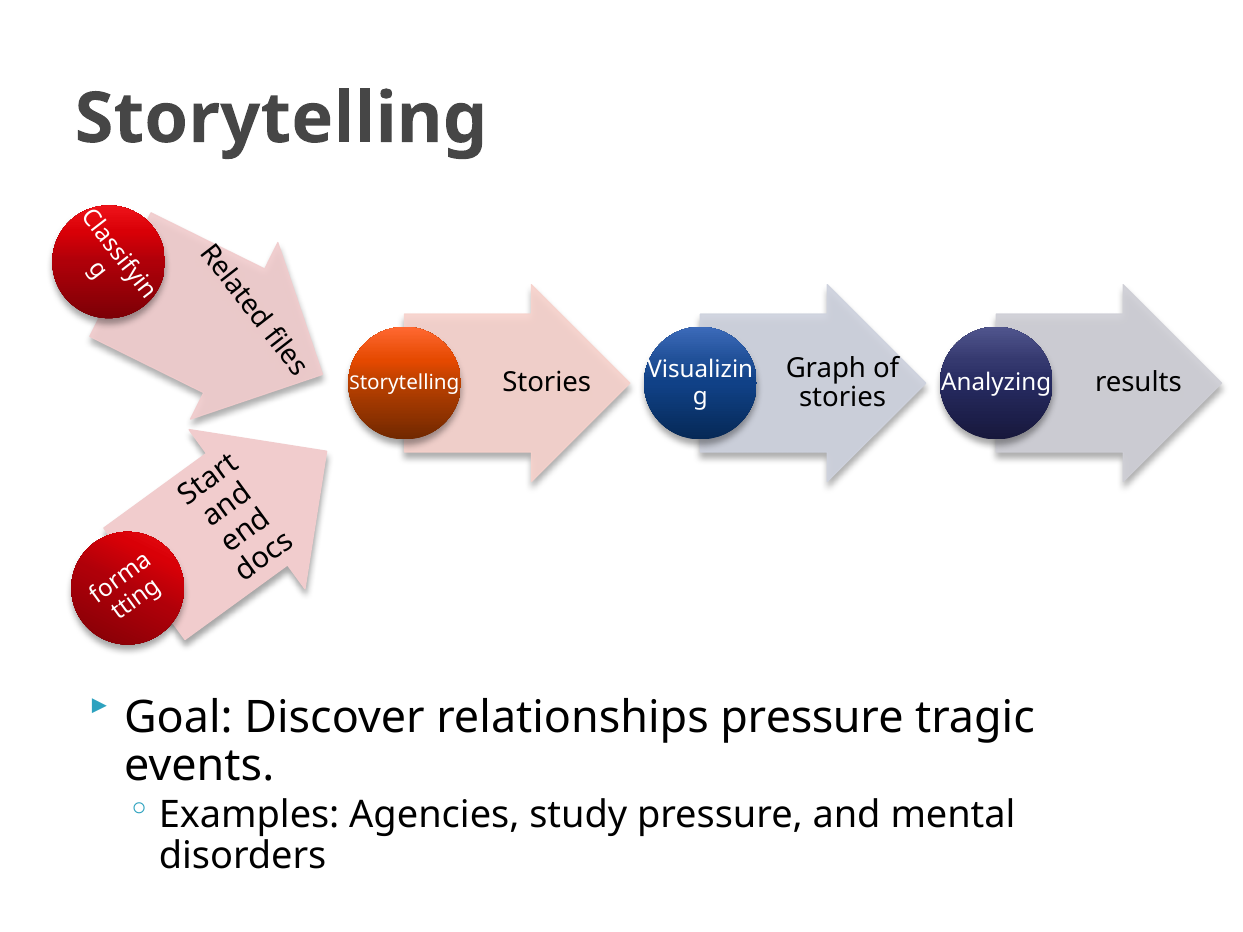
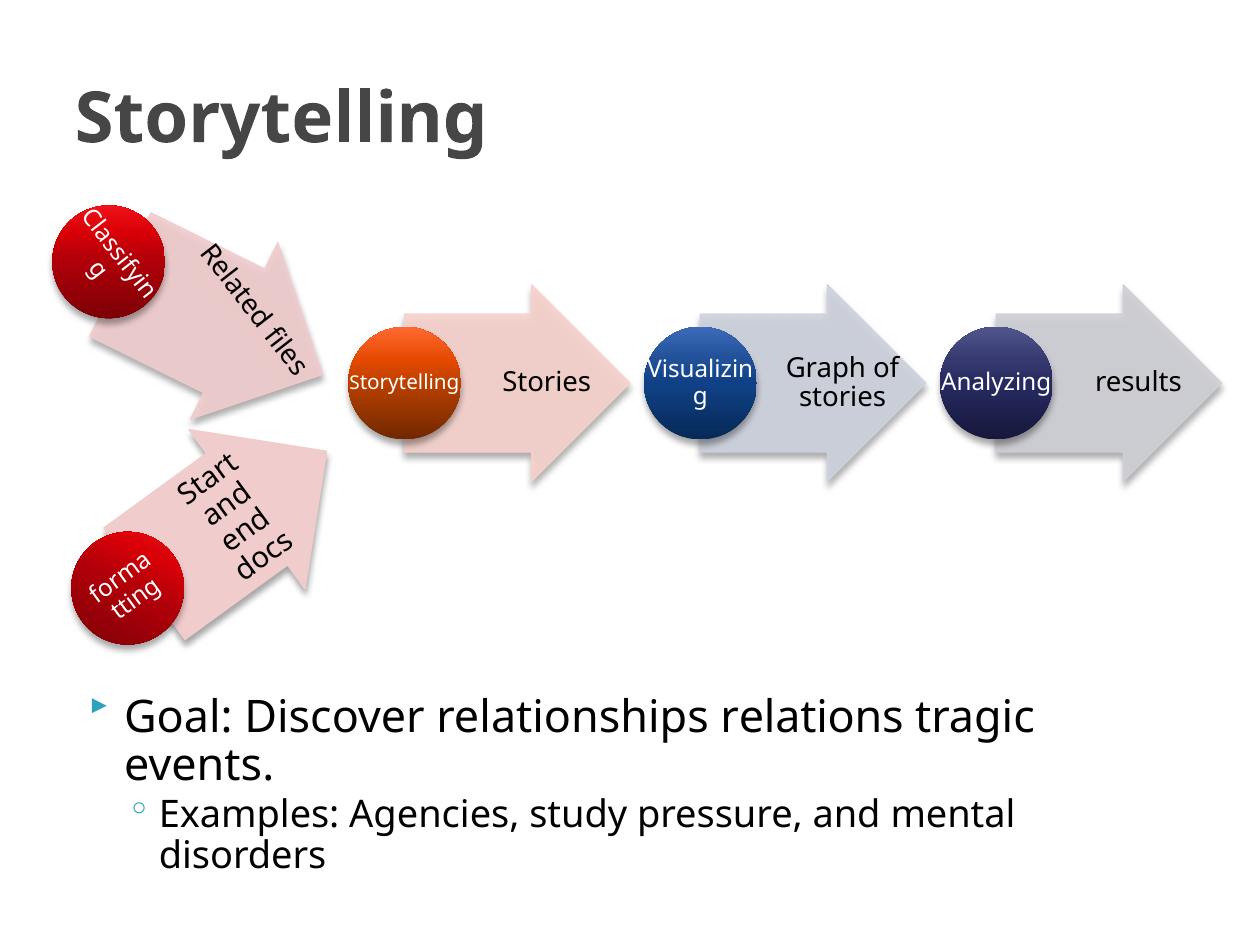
relationships pressure: pressure -> relations (812, 718)
